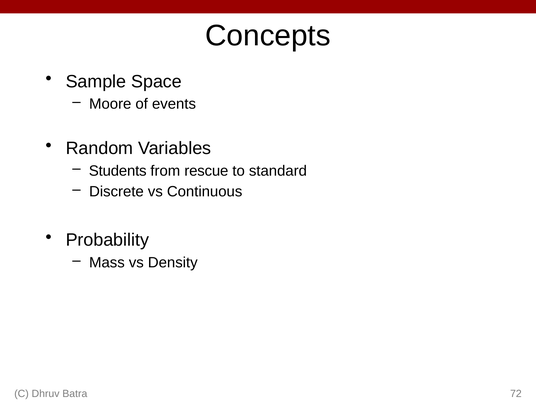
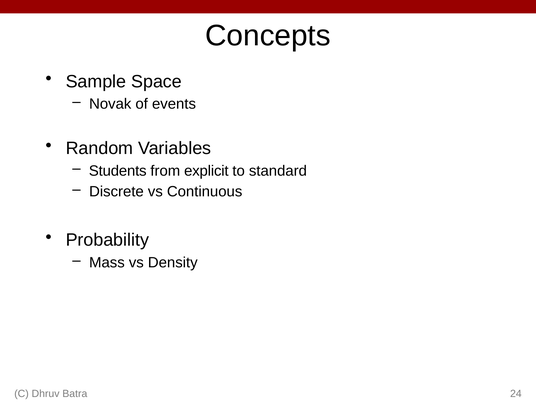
Moore: Moore -> Novak (110, 104)
rescue: rescue -> explicit (206, 171)
72: 72 -> 24 (516, 394)
